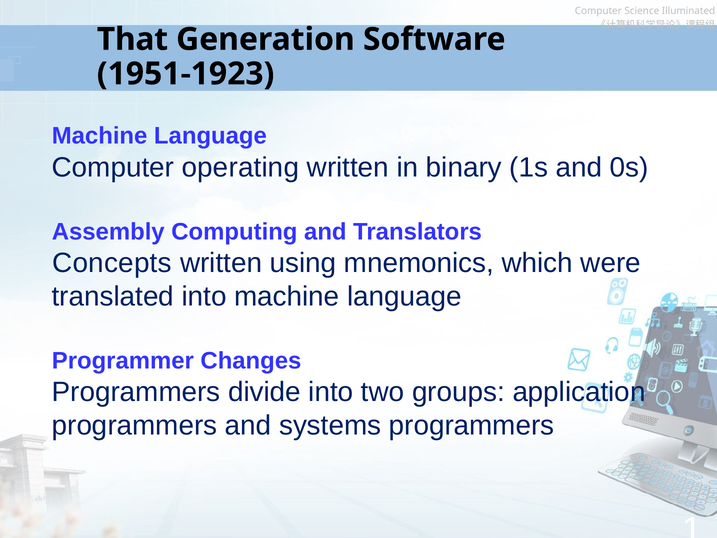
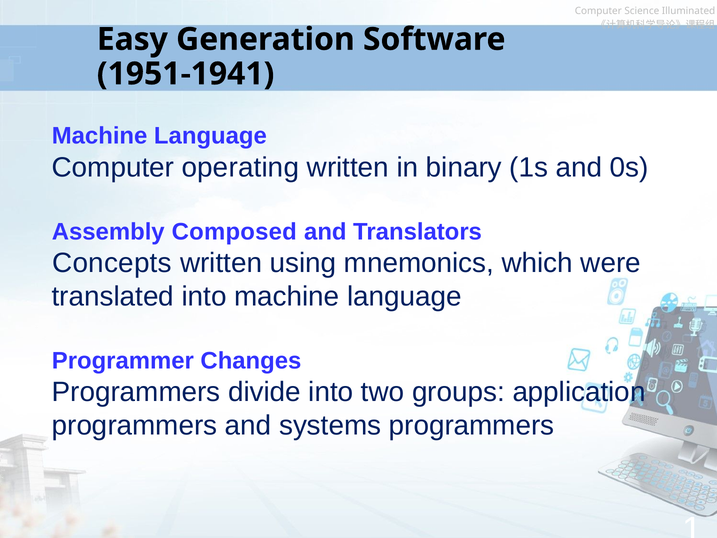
That: That -> Easy (132, 39)
1951-1923: 1951-1923 -> 1951-1941 (186, 74)
Computing: Computing -> Composed (234, 232)
